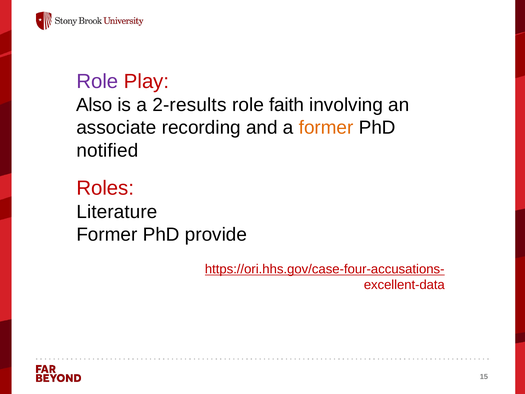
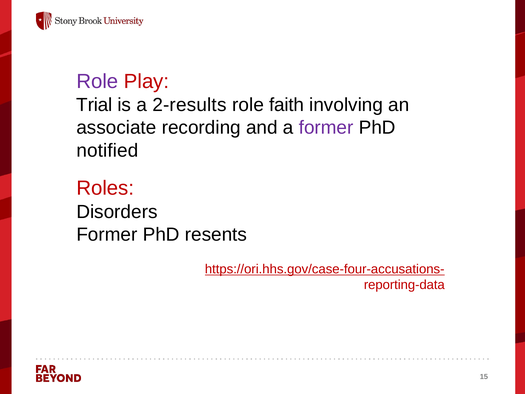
Also: Also -> Trial (94, 105)
former colour: orange -> purple (326, 128)
Literature: Literature -> Disorders (117, 212)
provide: provide -> resents (216, 234)
excellent-data: excellent-data -> reporting-data (404, 285)
